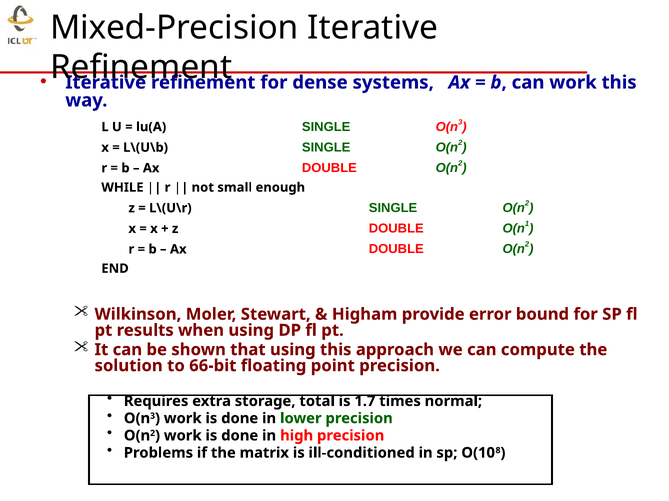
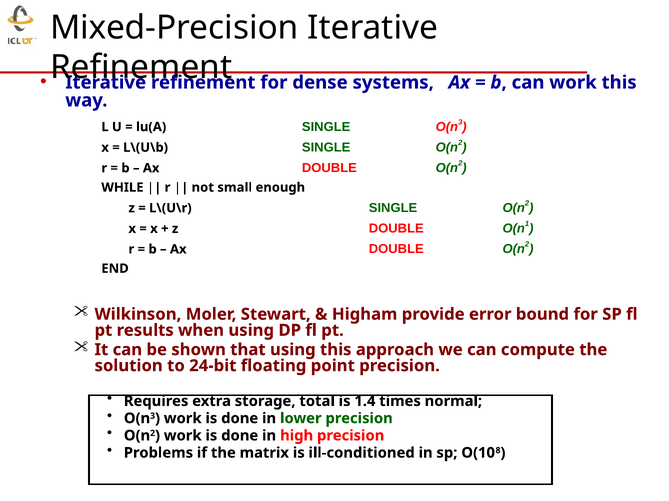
66-bit: 66-bit -> 24-bit (213, 366)
1.7: 1.7 -> 1.4 (365, 402)
